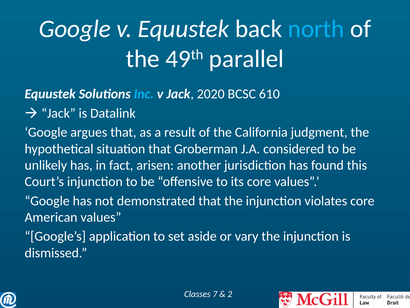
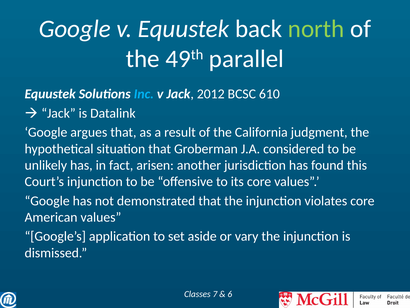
north colour: light blue -> light green (316, 29)
2020: 2020 -> 2012 (211, 94)
2: 2 -> 6 (230, 294)
